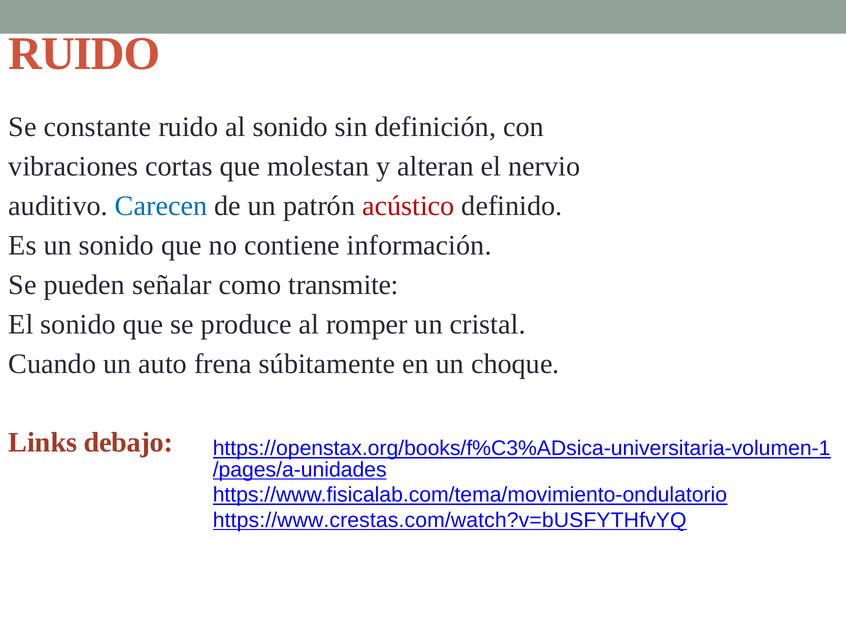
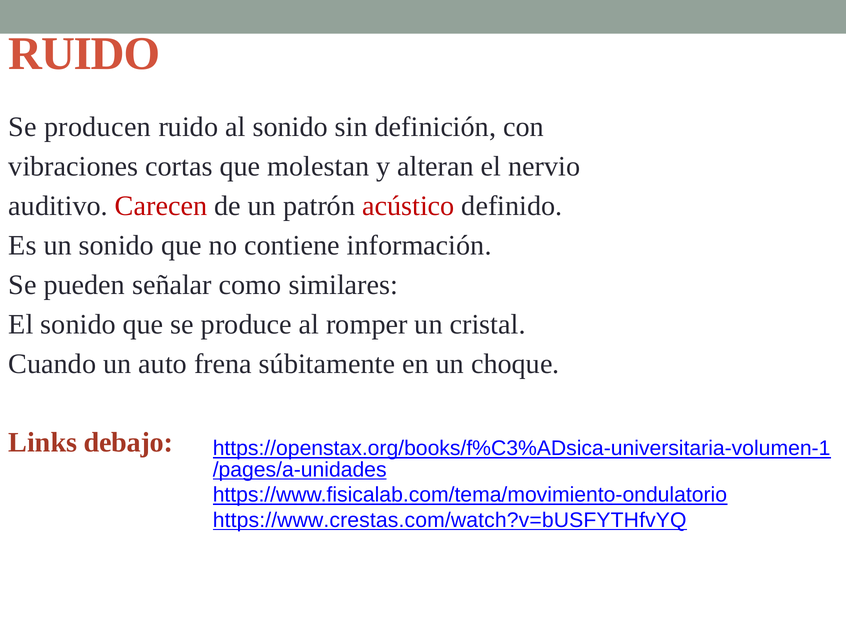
constante: constante -> producen (97, 127)
Carecen colour: blue -> red (161, 206)
transmite: transmite -> similares (343, 285)
